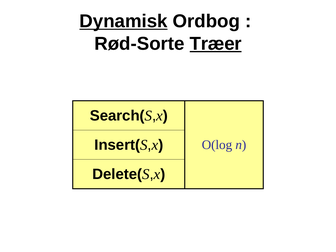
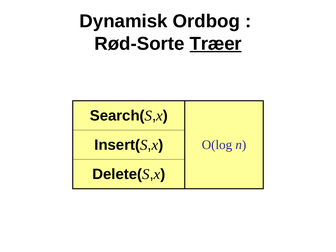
Dynamisk underline: present -> none (123, 21)
